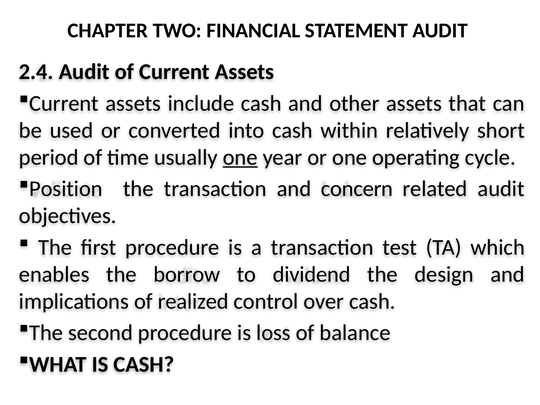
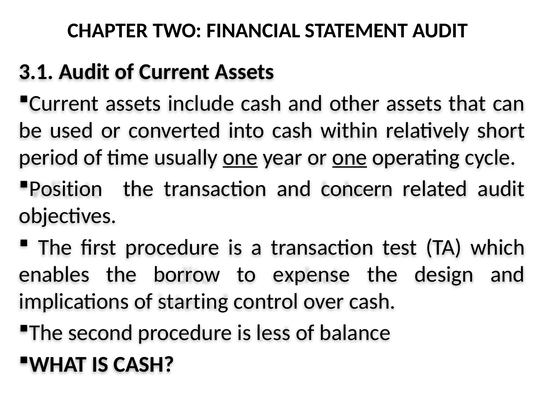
2.4: 2.4 -> 3.1 (36, 72)
one underline: none -> present (350, 157)
dividend: dividend -> expense (311, 274)
realized: realized -> starting (193, 301)
loss: loss -> less (273, 333)
